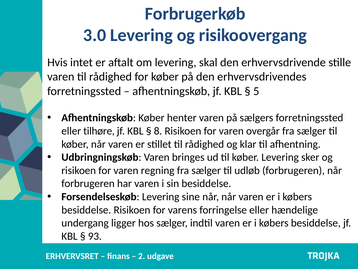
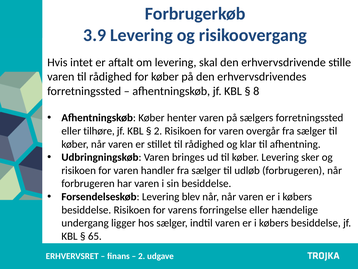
3.0: 3.0 -> 3.9 (95, 35)
5: 5 -> 8 (256, 91)
8: 8 -> 2 (158, 131)
regning: regning -> handler (158, 170)
sine: sine -> blev (191, 196)
93: 93 -> 65 (95, 236)
